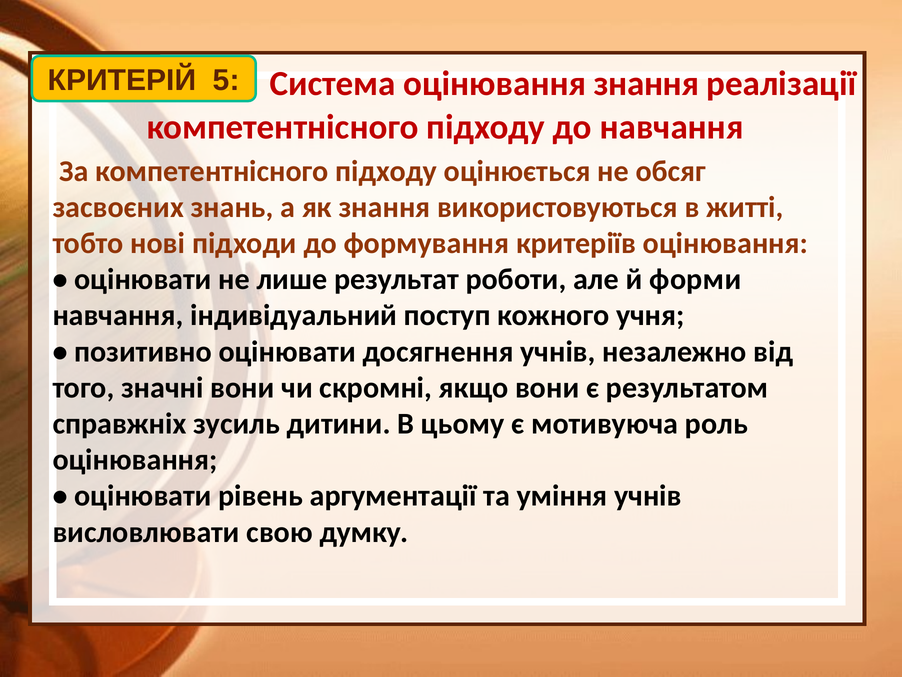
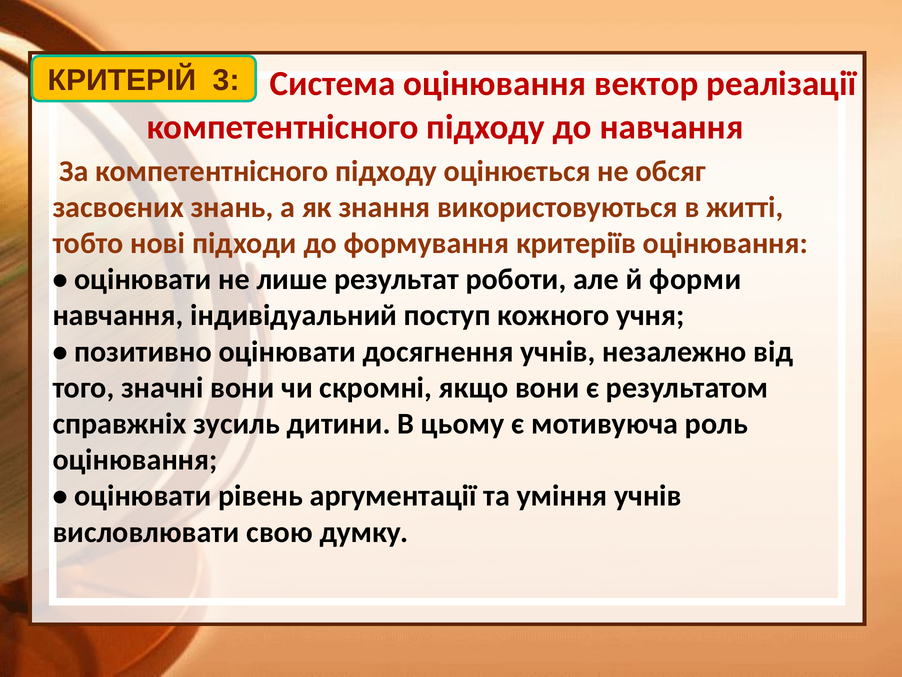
5: 5 -> 3 (226, 80)
оцінювання знання: знання -> вектор (646, 84)
